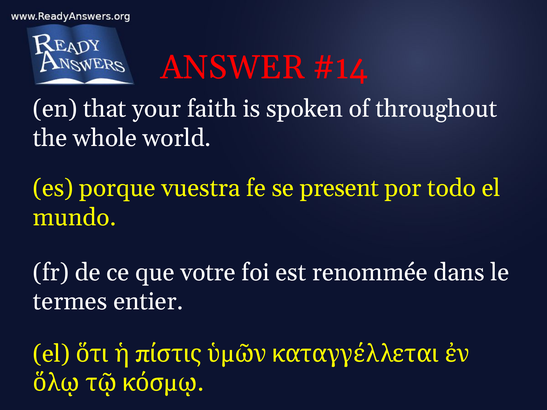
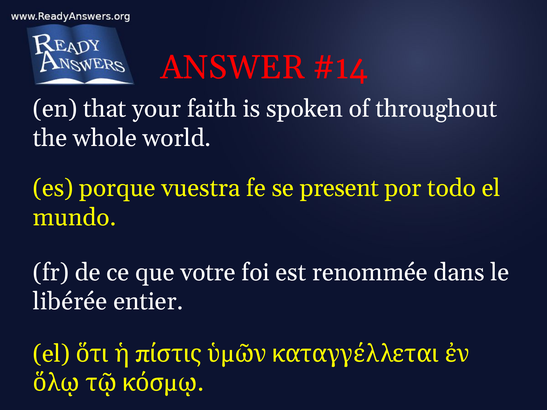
termes: termes -> libérée (70, 302)
